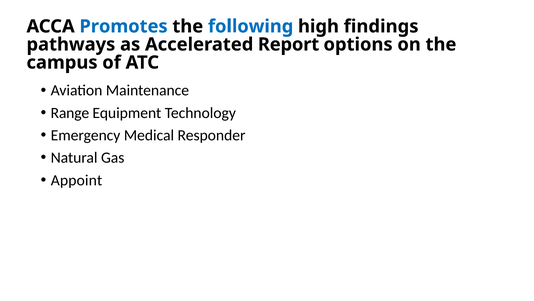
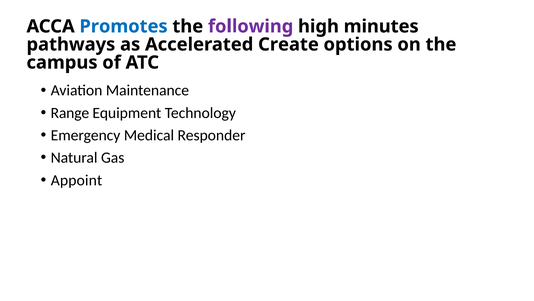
following colour: blue -> purple (251, 26)
findings: findings -> minutes (381, 26)
Report: Report -> Create (288, 44)
